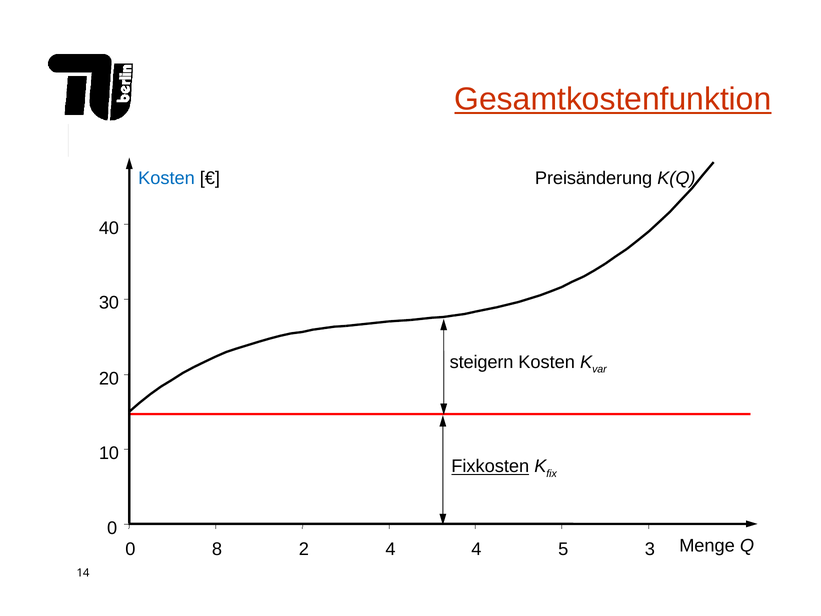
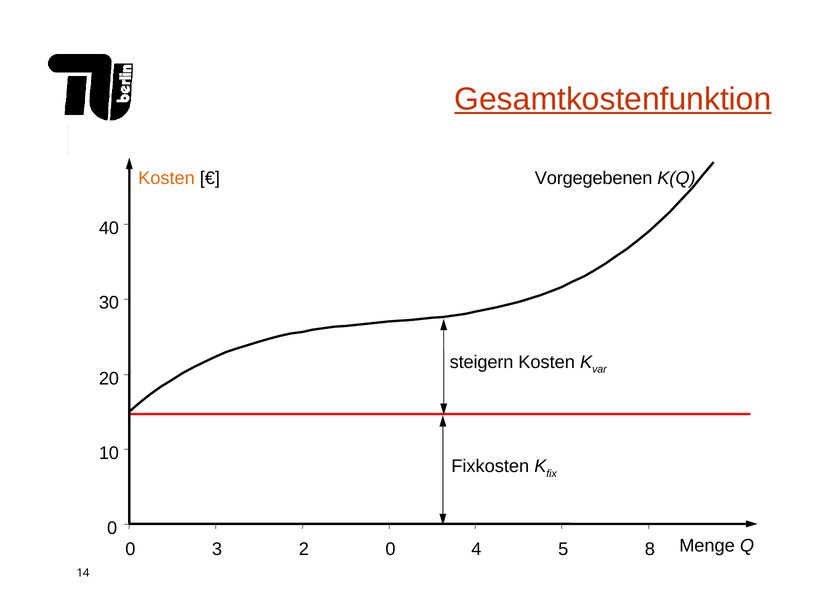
Preisänderung: Preisänderung -> Vorgegebenen (594, 178)
Kosten colour: blue -> orange (167, 178)
Fixkosten underline: present -> none (490, 466)
8: 8 -> 3 (217, 549)
2 4: 4 -> 0 (390, 549)
3: 3 -> 8 (650, 549)
